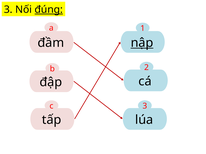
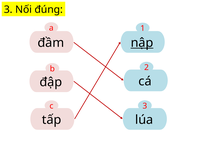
đúng underline: present -> none (49, 10)
